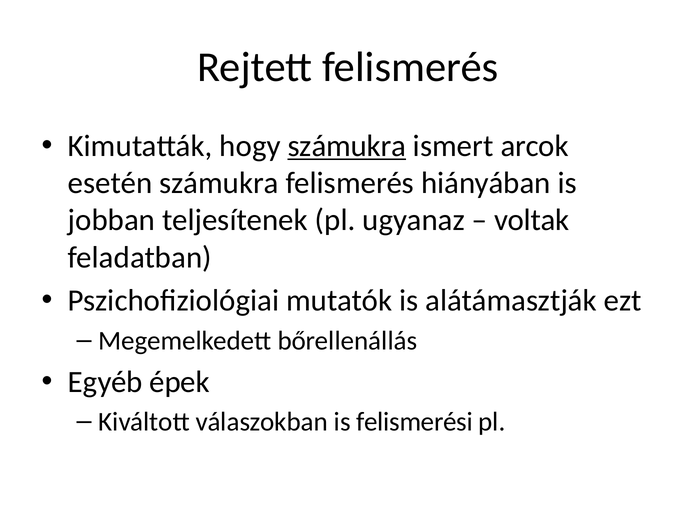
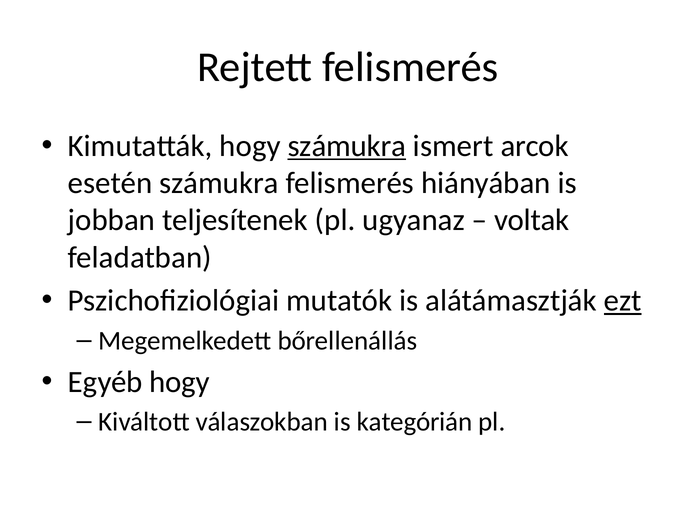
ezt underline: none -> present (623, 301)
Egyéb épek: épek -> hogy (180, 382)
felismerési: felismerési -> kategórián (415, 422)
